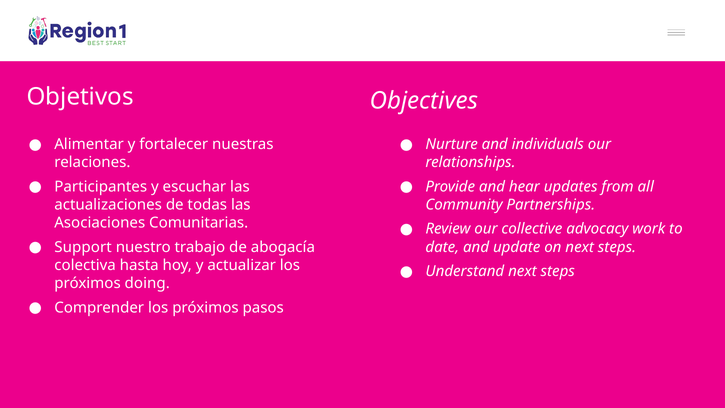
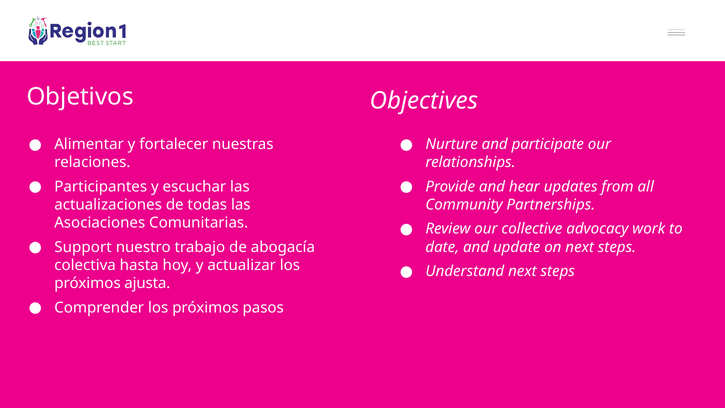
individuals: individuals -> participate (548, 144)
doing: doing -> ajusta (147, 283)
